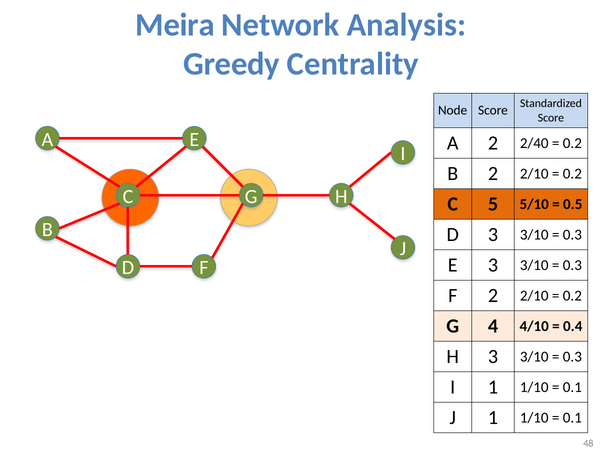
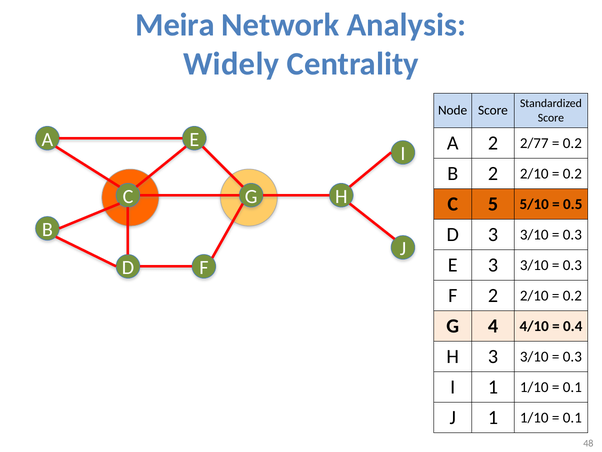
Greedy: Greedy -> Widely (231, 64)
2/40: 2/40 -> 2/77 (534, 143)
